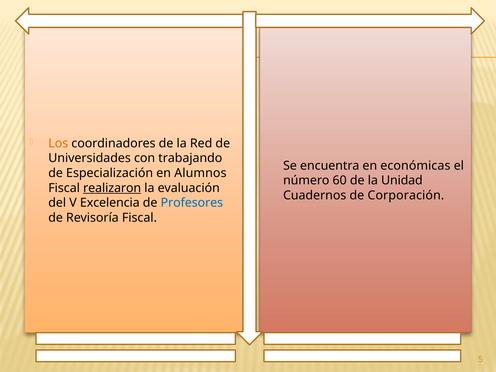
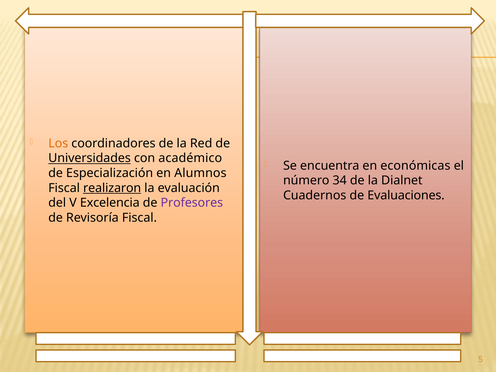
Universidades underline: none -> present (90, 158)
trabajando: trabajando -> académico (190, 158)
60: 60 -> 34 (340, 181)
Unidad: Unidad -> Dialnet (402, 181)
Corporación: Corporación -> Evaluaciones (406, 195)
Profesores colour: blue -> purple (192, 203)
